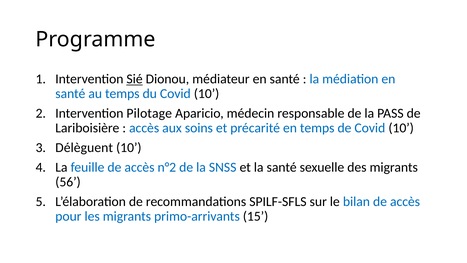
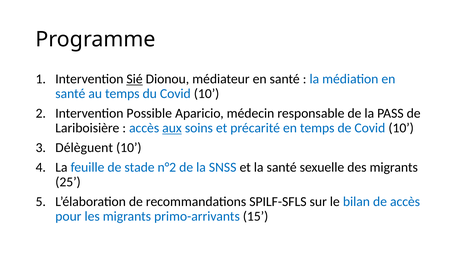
Pilotage: Pilotage -> Possible (149, 113)
aux underline: none -> present (172, 128)
feuille de accès: accès -> stade (139, 167)
56: 56 -> 25 (68, 182)
